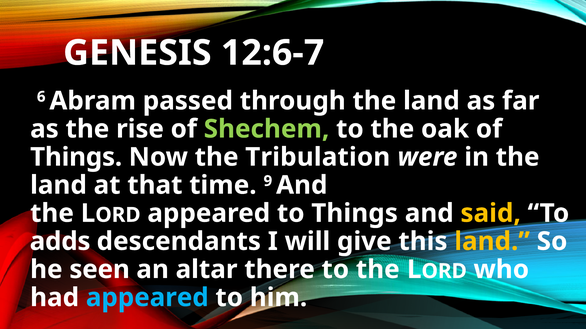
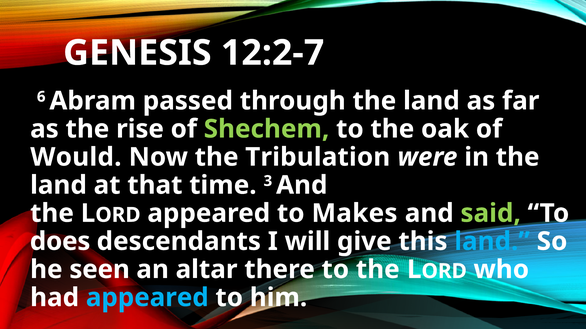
12:6-7: 12:6-7 -> 12:2-7 (273, 53)
Things: Things -> Would (76, 157)
9: 9 -> 3 (268, 181)
to Things: Things -> Makes (354, 214)
said colour: yellow -> light green (491, 214)
adds: adds -> does (60, 242)
land colour: yellow -> light blue (492, 242)
